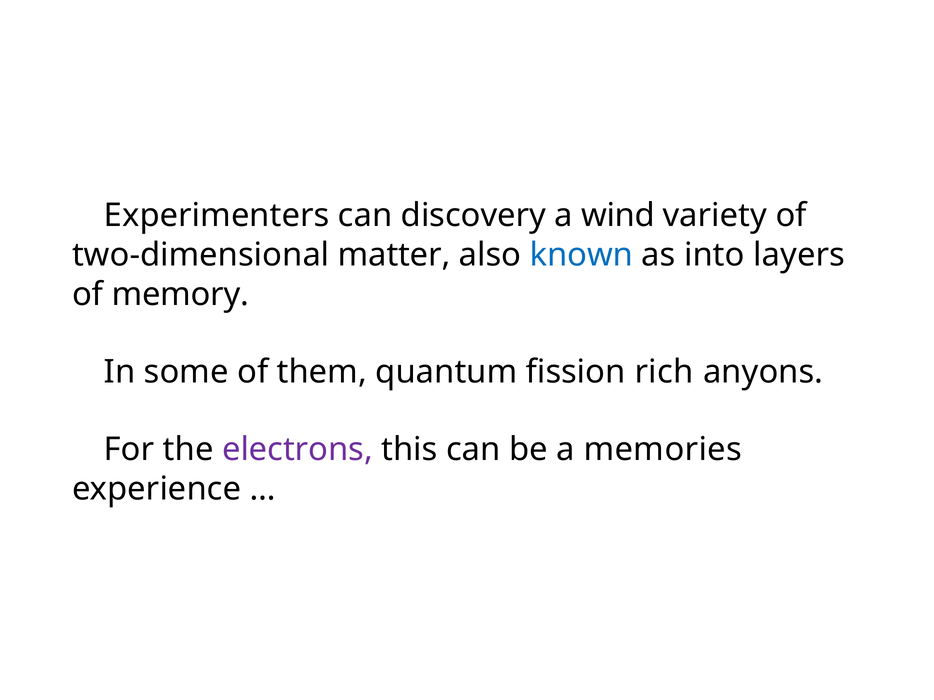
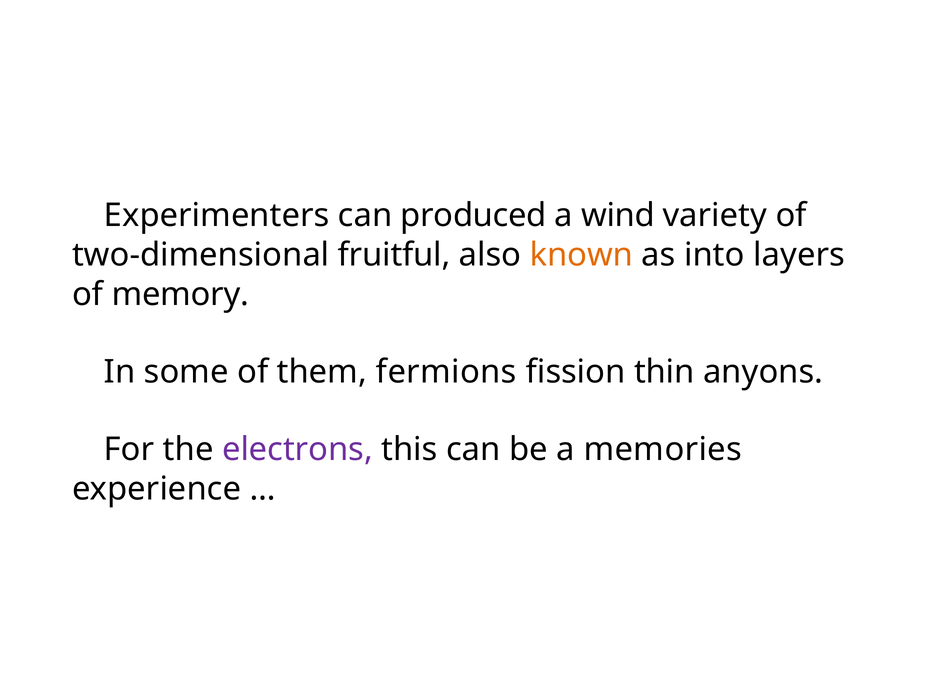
discovery: discovery -> produced (474, 216)
matter: matter -> fruitful (394, 255)
known colour: blue -> orange (581, 255)
quantum: quantum -> fermions (446, 372)
rich: rich -> thin (664, 372)
